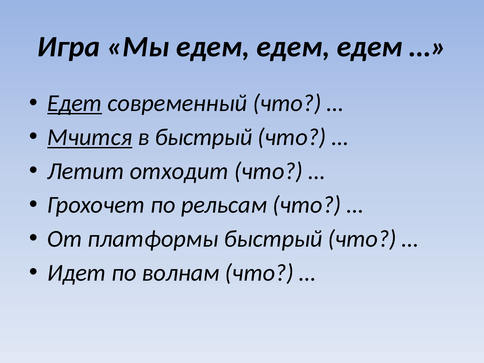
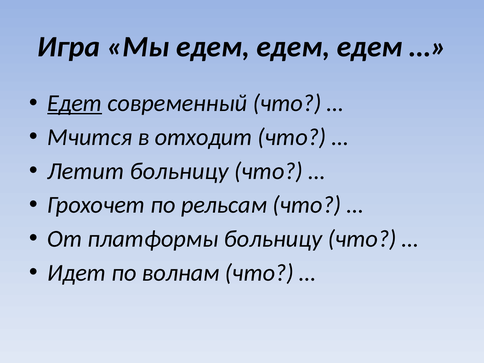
Мчится underline: present -> none (90, 137)
в быстрый: быстрый -> отходит (204, 137)
Летит отходит: отходит -> больницу (179, 171)
платформы быстрый: быстрый -> больницу (273, 239)
